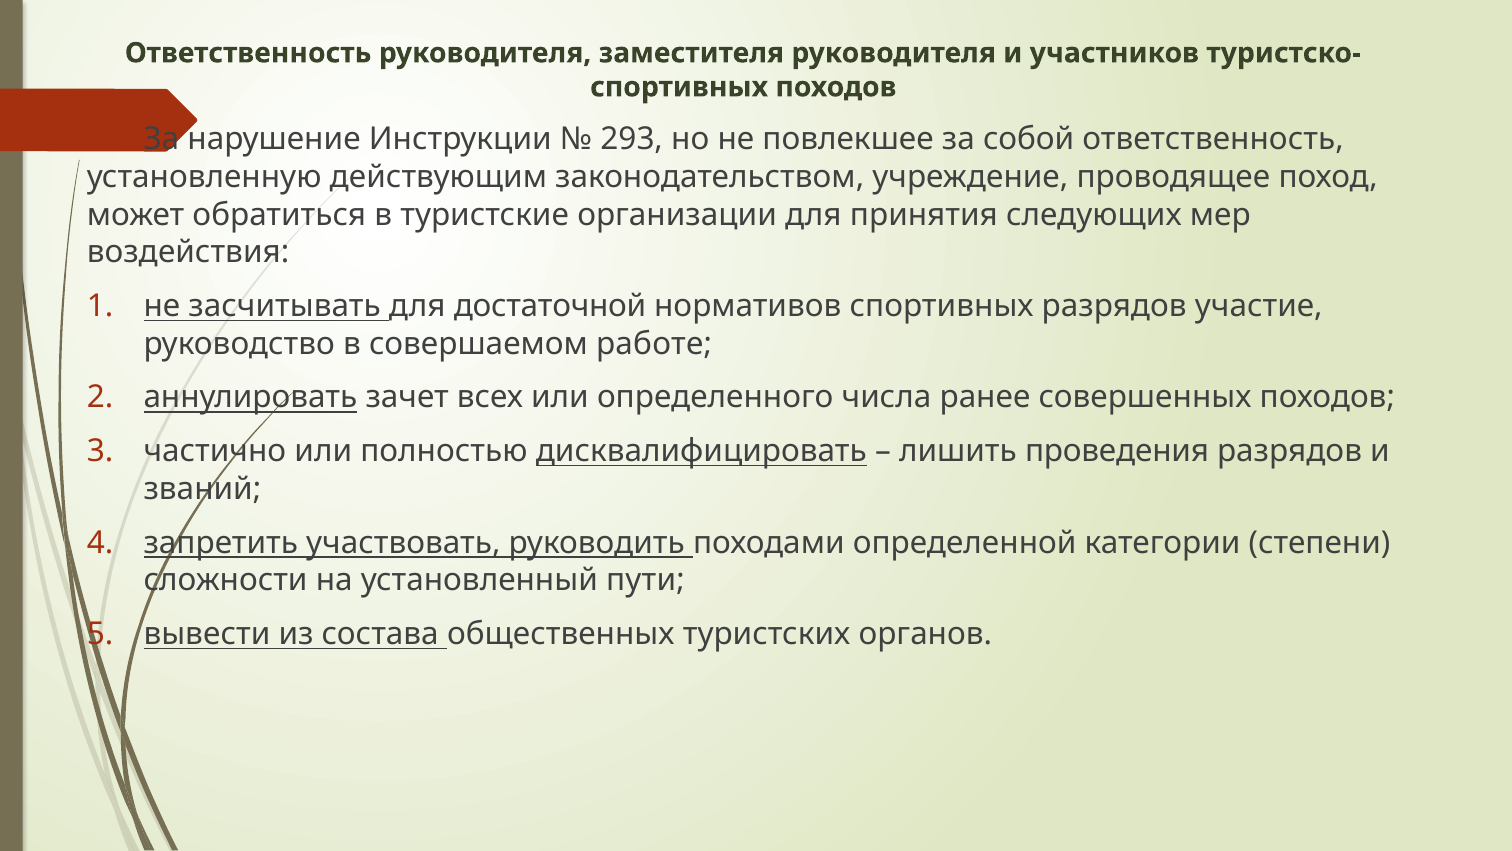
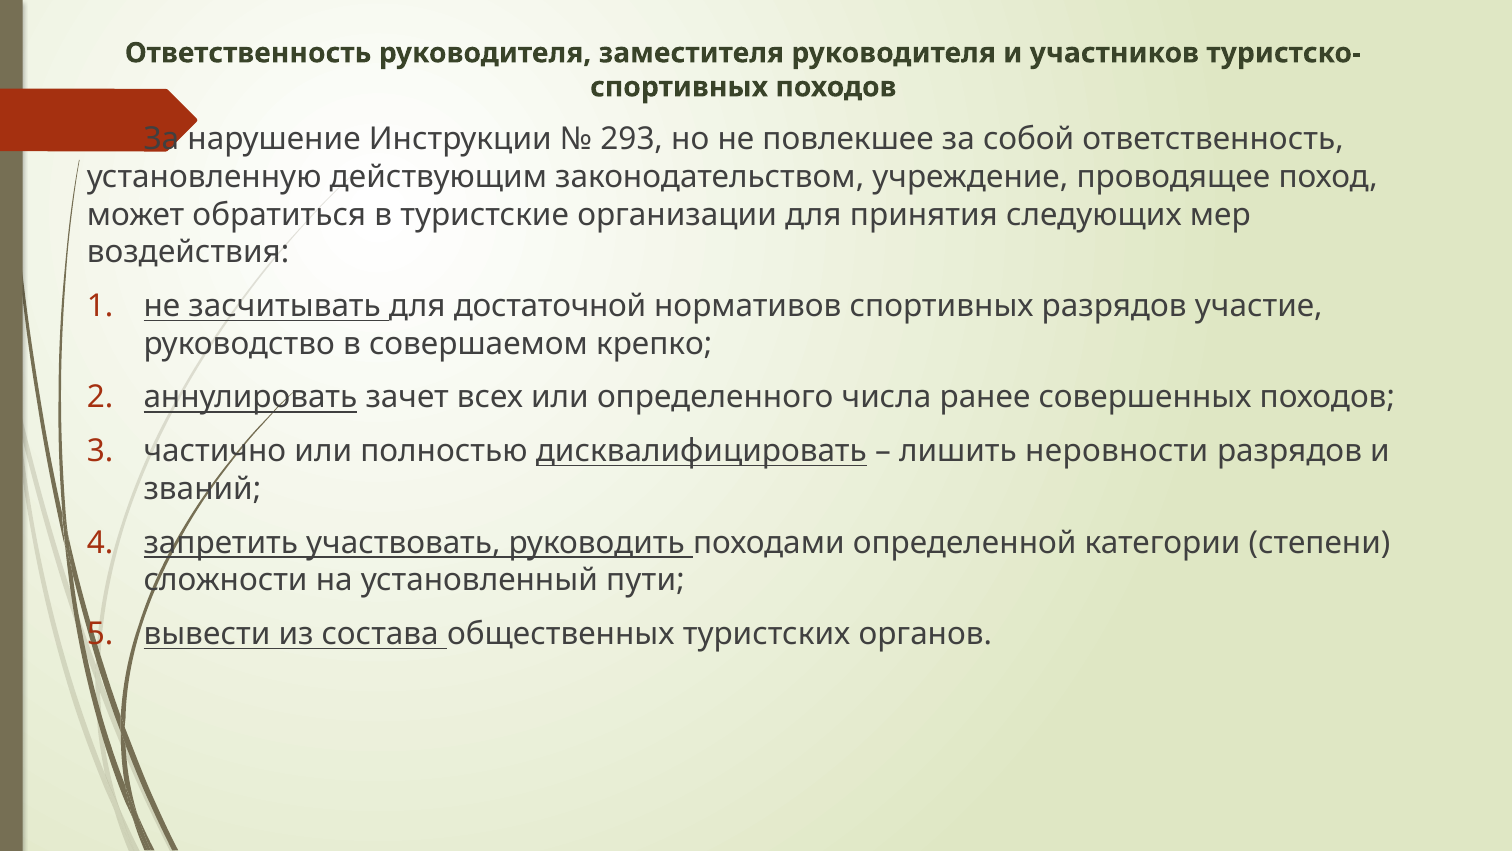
работе: работе -> крепко (654, 344)
проведения: проведения -> неровности (1117, 451)
